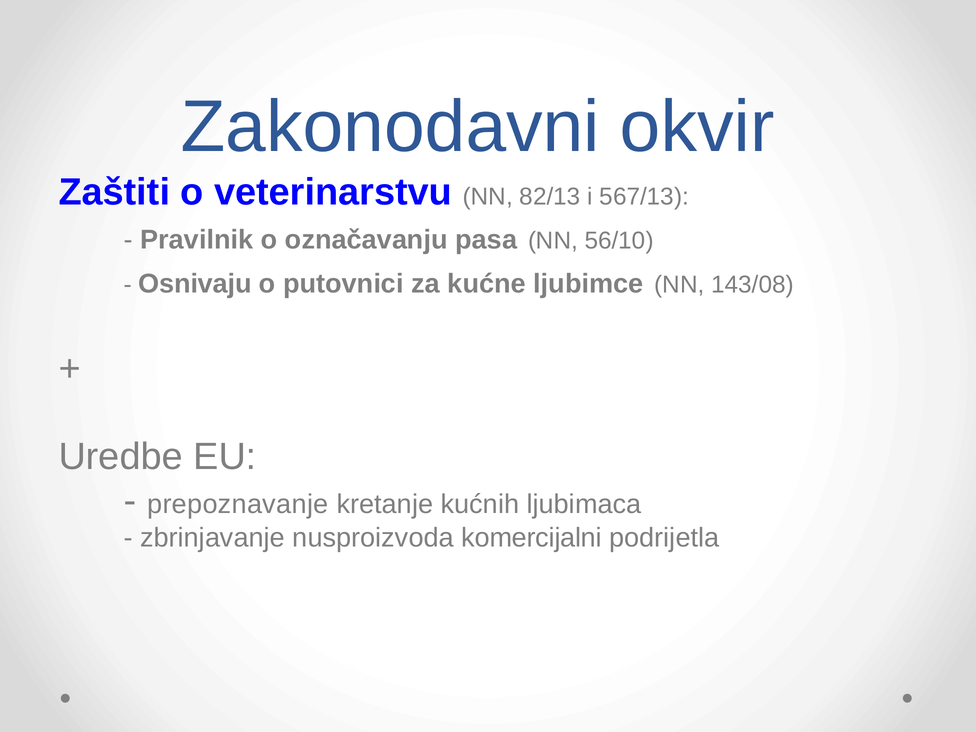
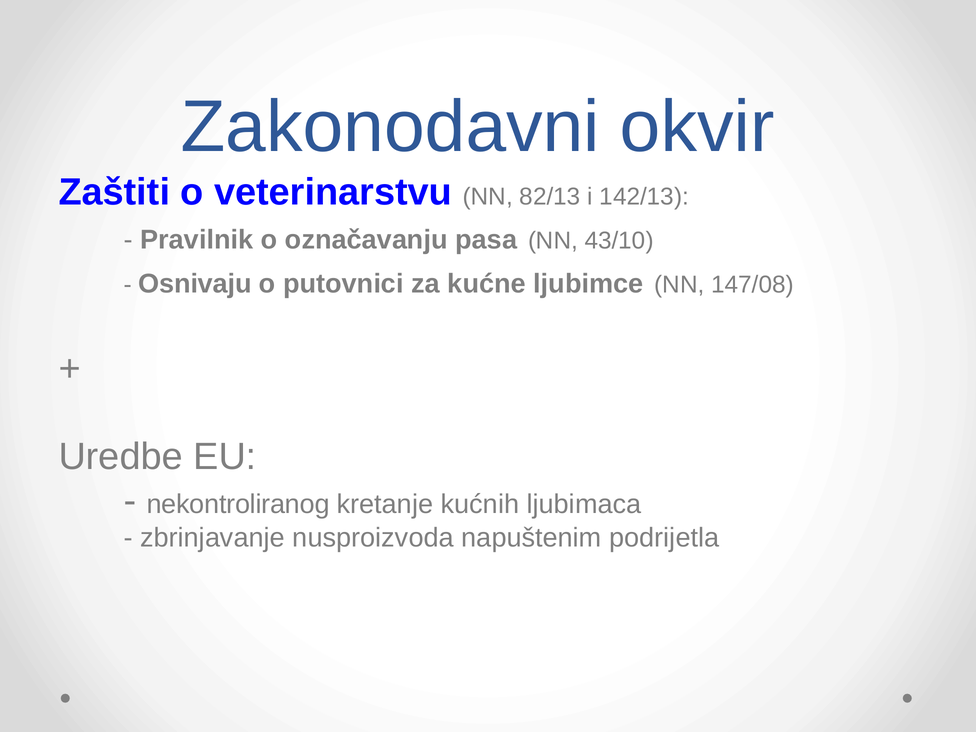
567/13: 567/13 -> 142/13 (644, 197)
56/10: 56/10 -> 43/10 (619, 241)
143/08: 143/08 -> 147/08 (752, 285)
prepoznavanje: prepoznavanje -> nekontroliranog (238, 504)
komercijalni: komercijalni -> napuštenim (531, 538)
